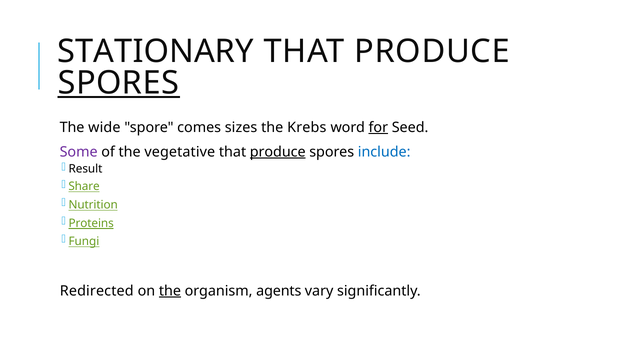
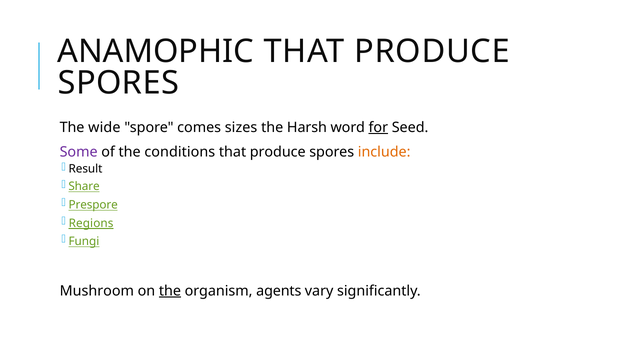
STATIONARY: STATIONARY -> ANAMOPHIC (156, 52)
SPORES underline: present -> none (118, 83)
Krebs: Krebs -> Harsh (307, 127)
vegetative: vegetative -> conditions (180, 152)
produce underline: present -> none (278, 152)
include colour: blue -> orange (384, 152)
Nutrition: Nutrition -> Prespore (93, 205)
Proteins: Proteins -> Regions (91, 223)
Redirected: Redirected -> Mushroom (97, 291)
